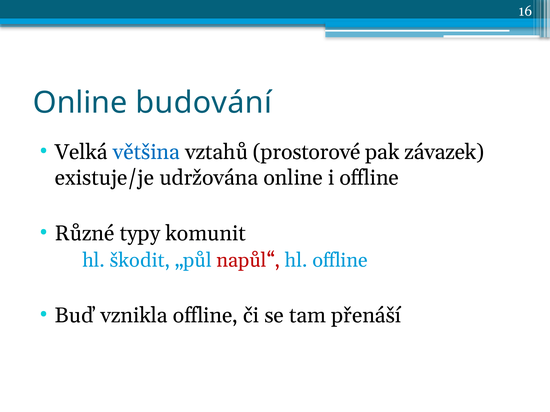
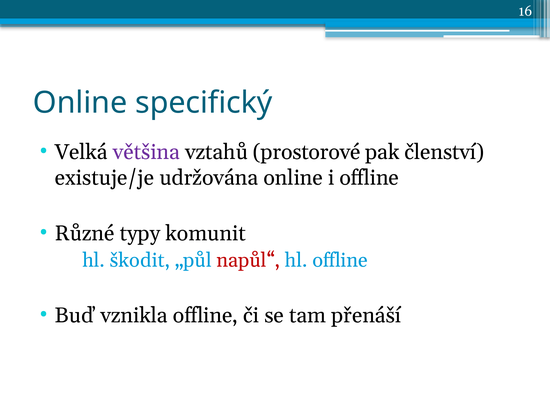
budování: budování -> specifický (204, 103)
většina colour: blue -> purple (146, 152)
závazek: závazek -> členství (444, 152)
